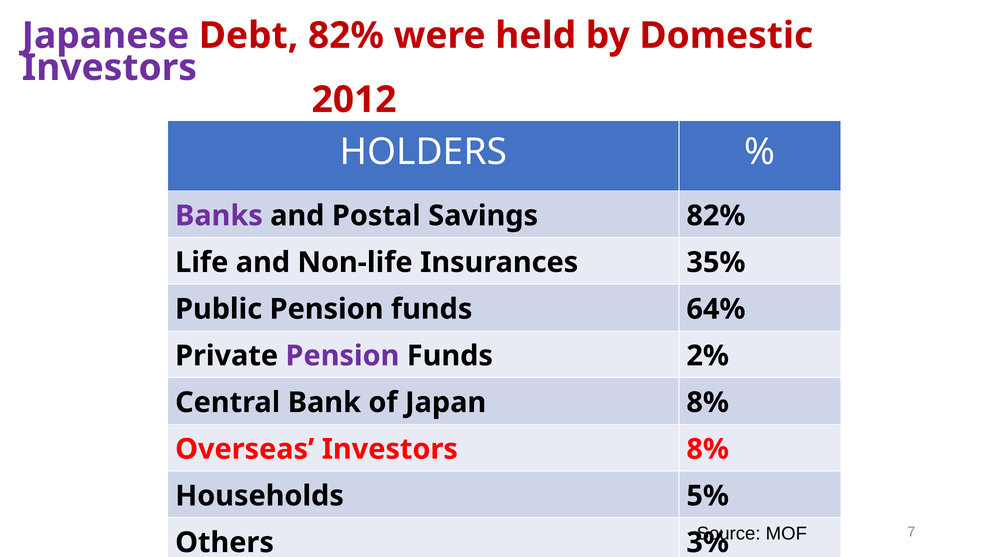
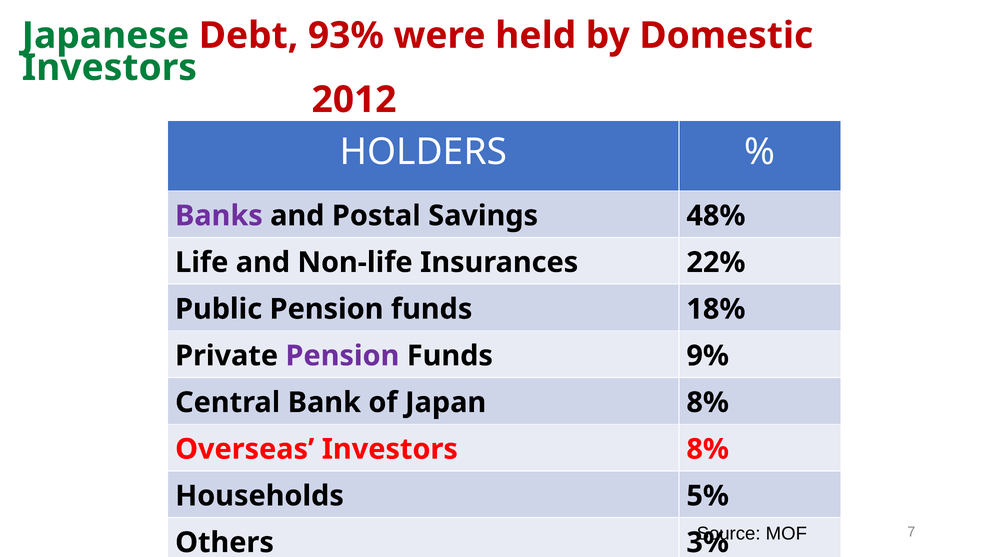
Japanese colour: purple -> green (105, 36)
Debt 82%: 82% -> 93% (346, 36)
Investors colour: purple -> green (109, 68)
Savings 82%: 82% -> 48% (716, 216)
35%: 35% -> 22% (716, 263)
64%: 64% -> 18% (716, 309)
2%: 2% -> 9% (708, 356)
